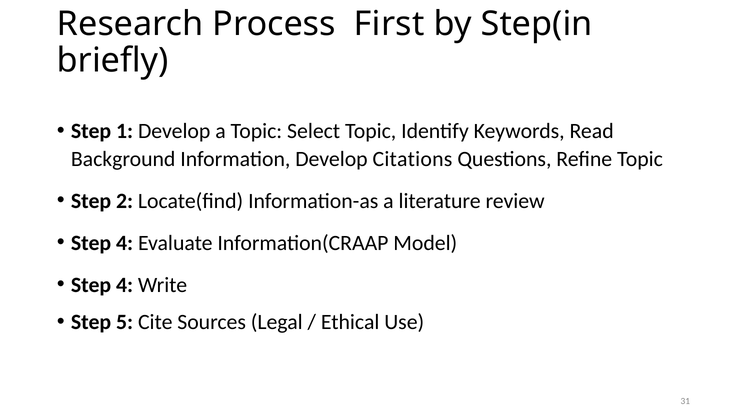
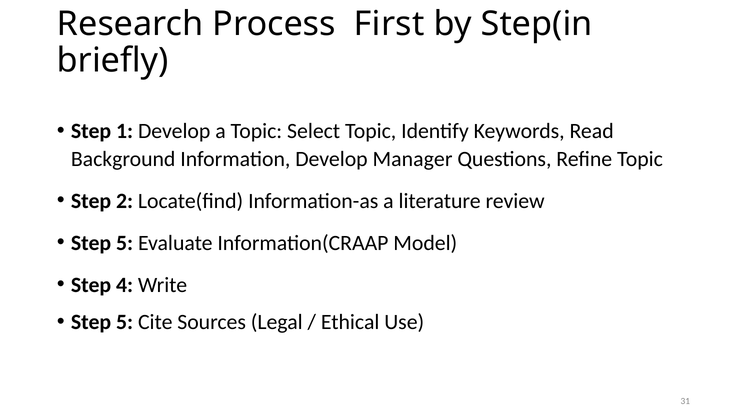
Citations: Citations -> Manager (413, 159)
4: 4 -> 5 (125, 243)
